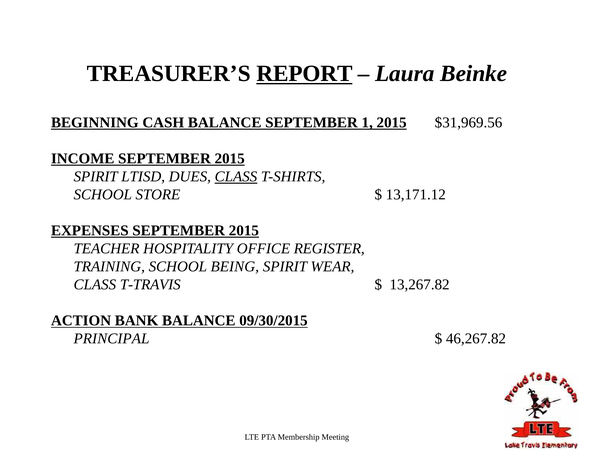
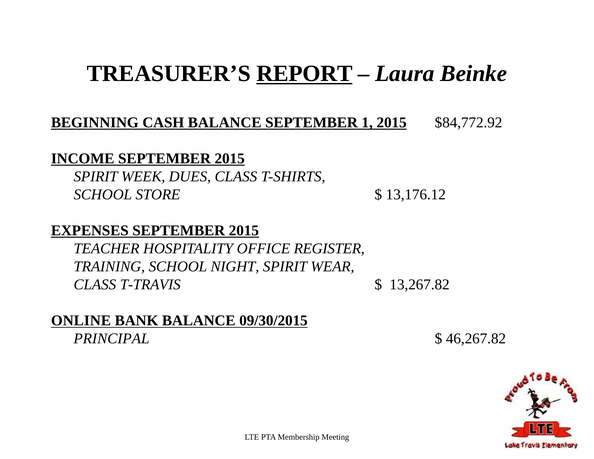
$31,969.56: $31,969.56 -> $84,772.92 (469, 123)
LTISD: LTISD -> WEEK (143, 177)
CLASS underline: present -> none (236, 177)
13,171.12: 13,171.12 -> 13,176.12 (416, 195)
BEING: BEING -> NIGHT (235, 267)
ACTION: ACTION -> ONLINE (81, 321)
